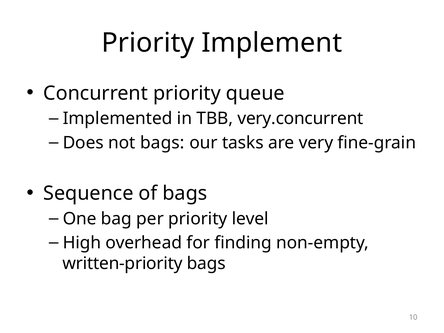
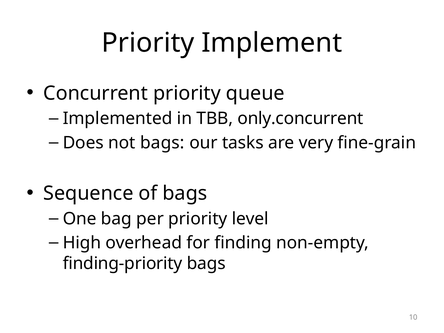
very.concurrent: very.concurrent -> only.concurrent (300, 119)
written-priority: written-priority -> finding-priority (123, 264)
